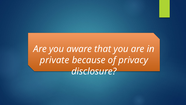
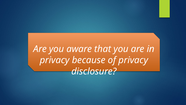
private: private -> privacy (55, 60)
